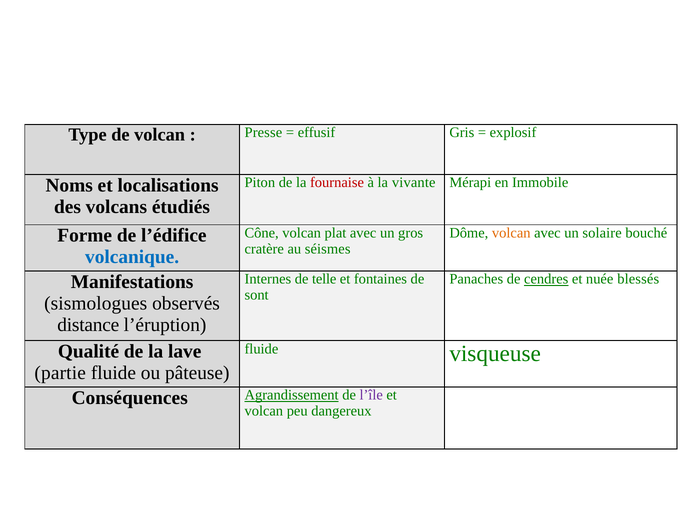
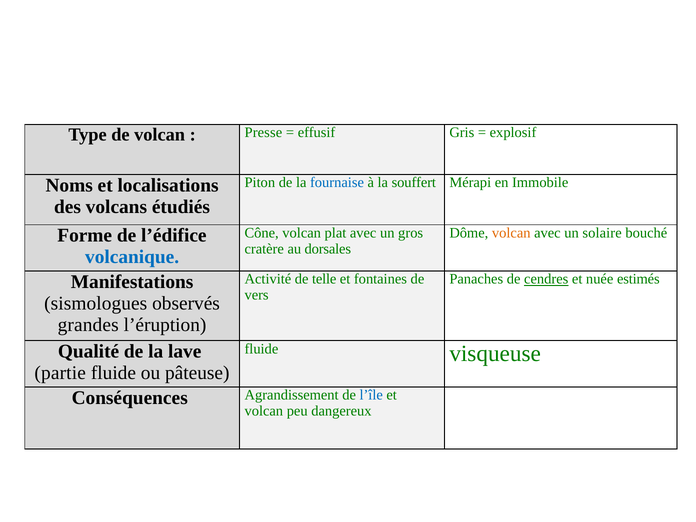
fournaise colour: red -> blue (337, 183)
vivante: vivante -> souffert (414, 183)
séismes: séismes -> dorsales (328, 249)
Internes: Internes -> Activité (268, 279)
blessés: blessés -> estimés (638, 279)
sont: sont -> vers (257, 295)
distance: distance -> grandes (88, 325)
Agrandissement underline: present -> none (292, 395)
l’île colour: purple -> blue (371, 395)
